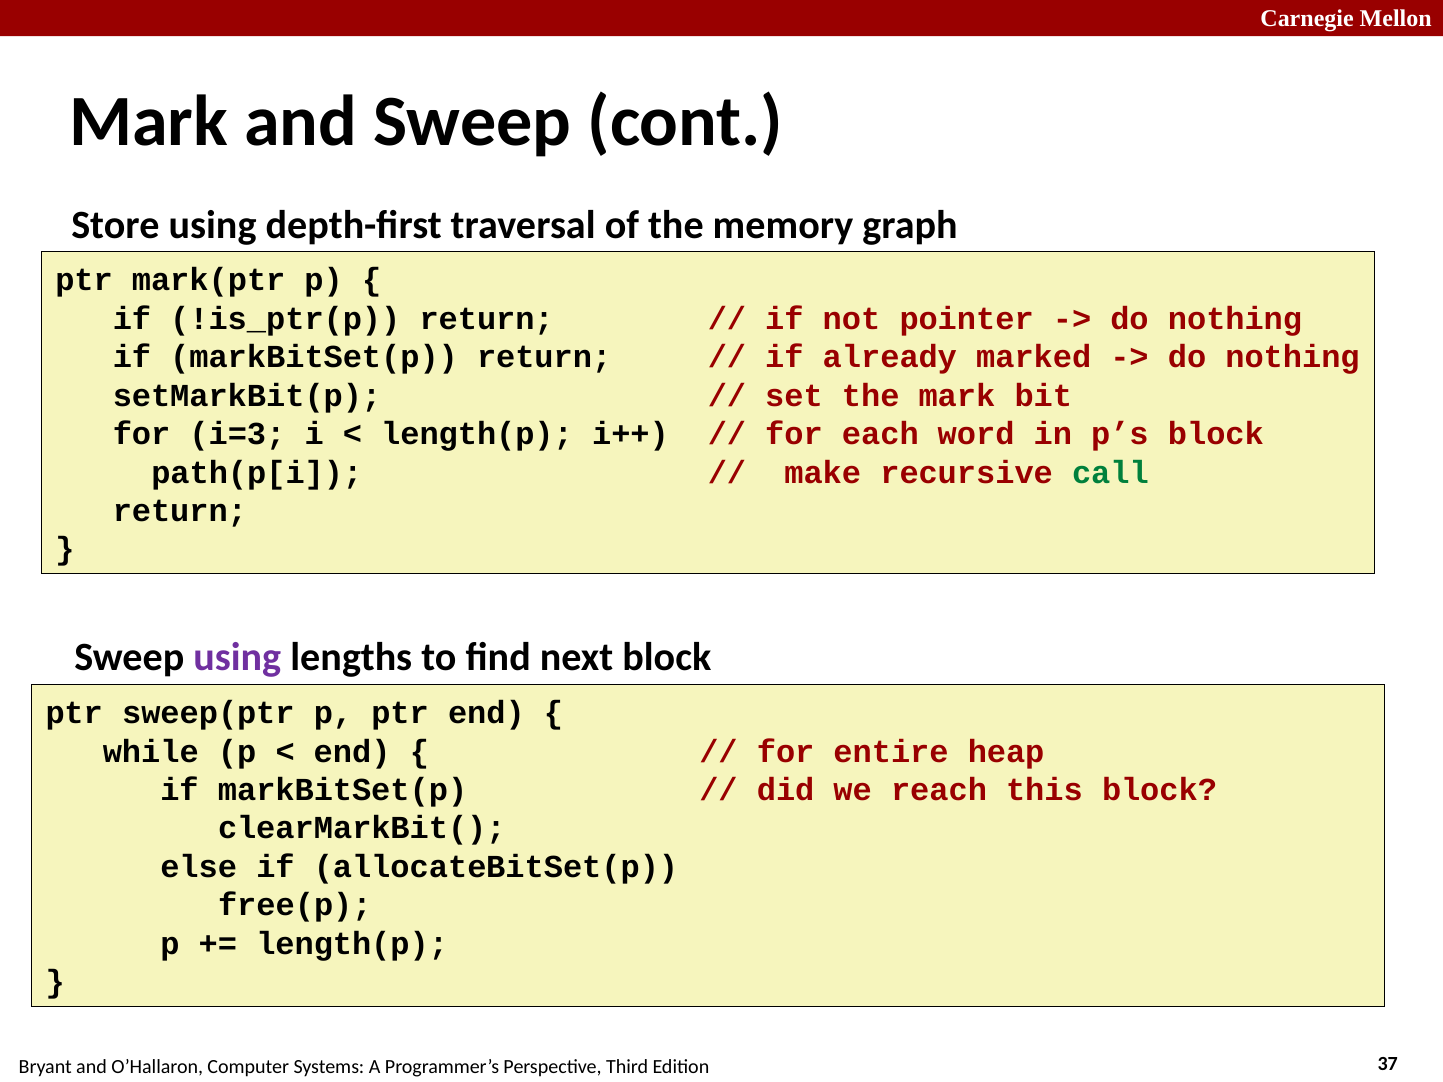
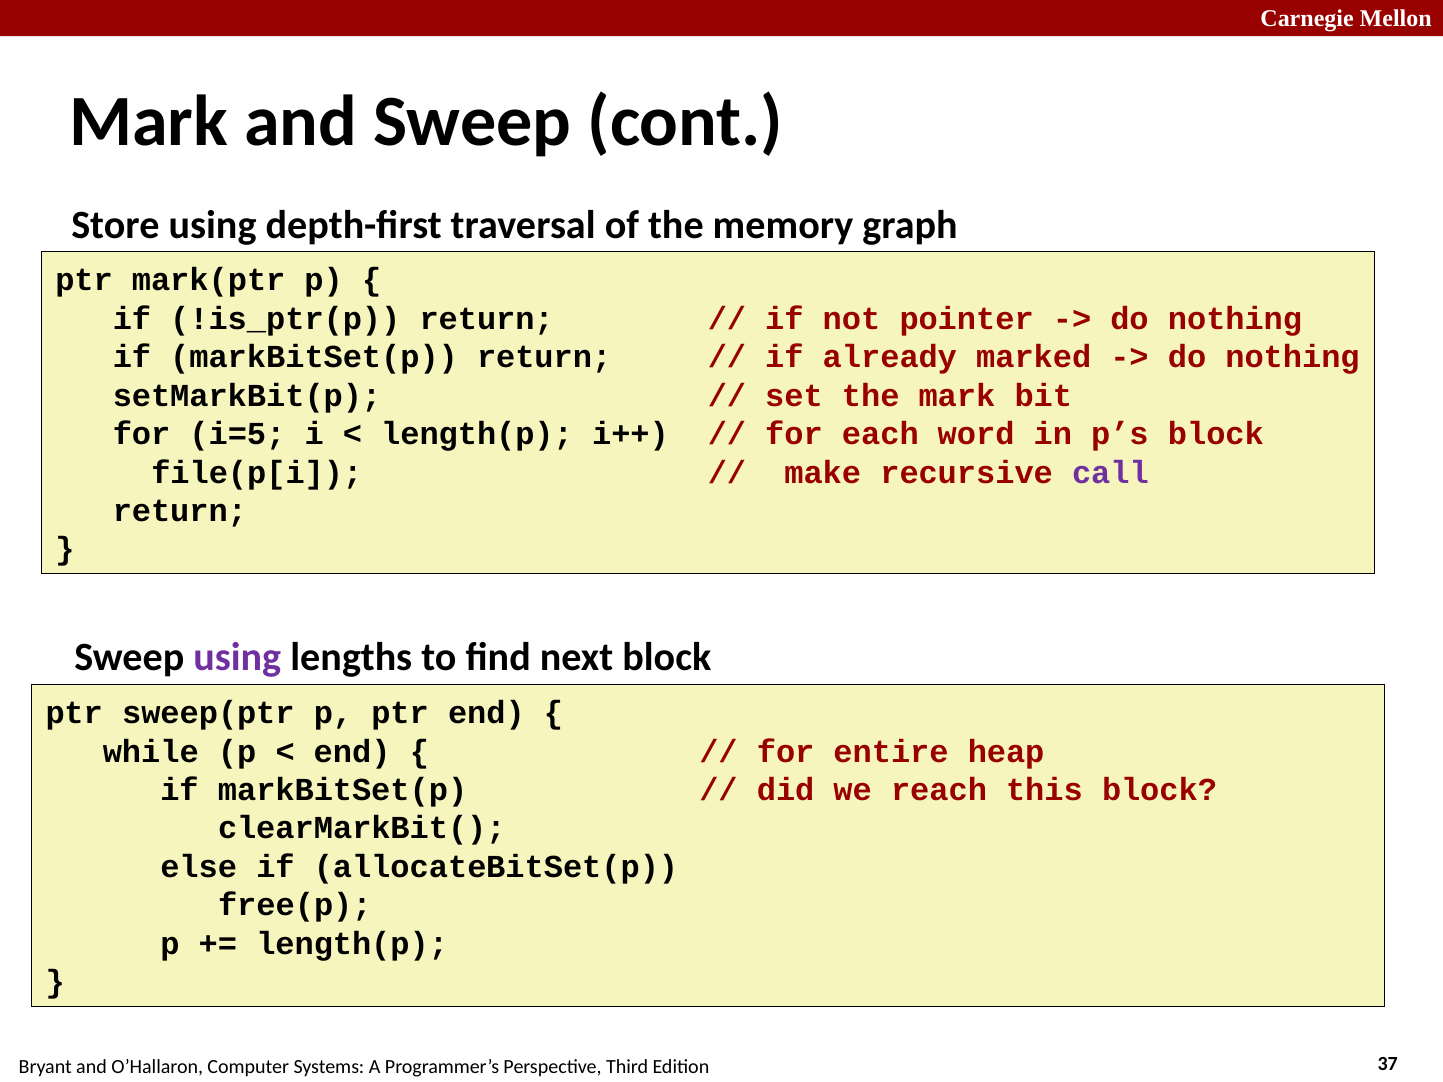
i=3: i=3 -> i=5 (237, 434)
path(p[i: path(p[i -> file(p[i (257, 473)
call colour: green -> purple (1110, 473)
